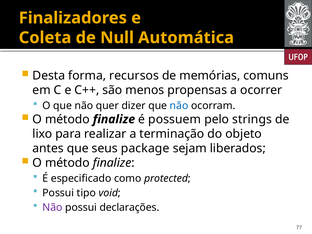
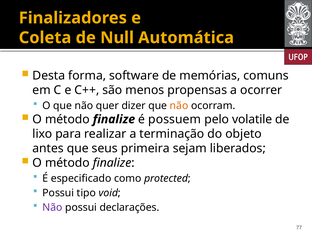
recursos: recursos -> software (134, 76)
não colour: blue -> orange (179, 106)
strings: strings -> volatile (252, 119)
package: package -> primeira (145, 148)
